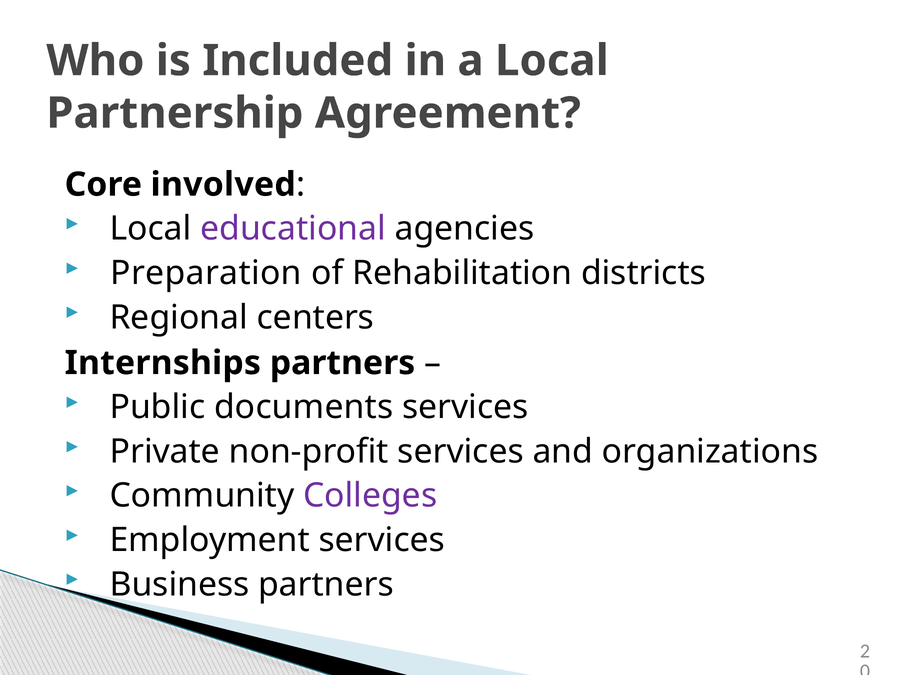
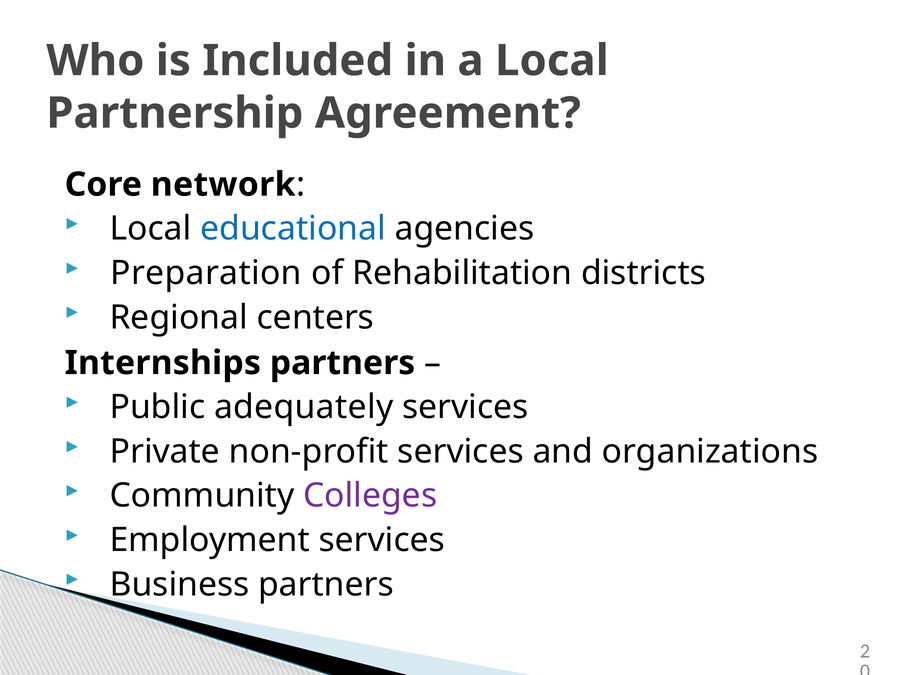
involved: involved -> network (223, 185)
educational colour: purple -> blue (293, 229)
documents: documents -> adequately (304, 407)
